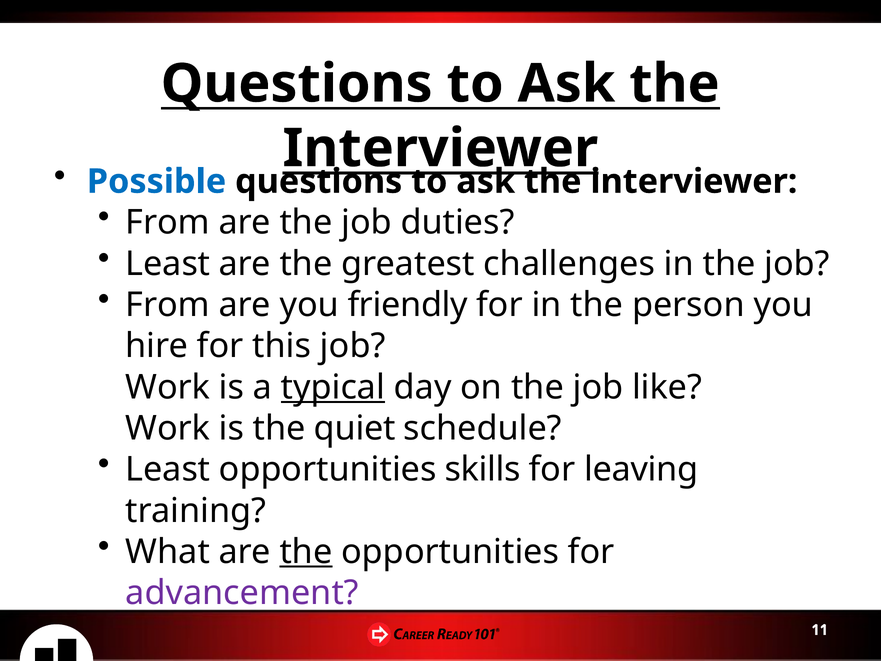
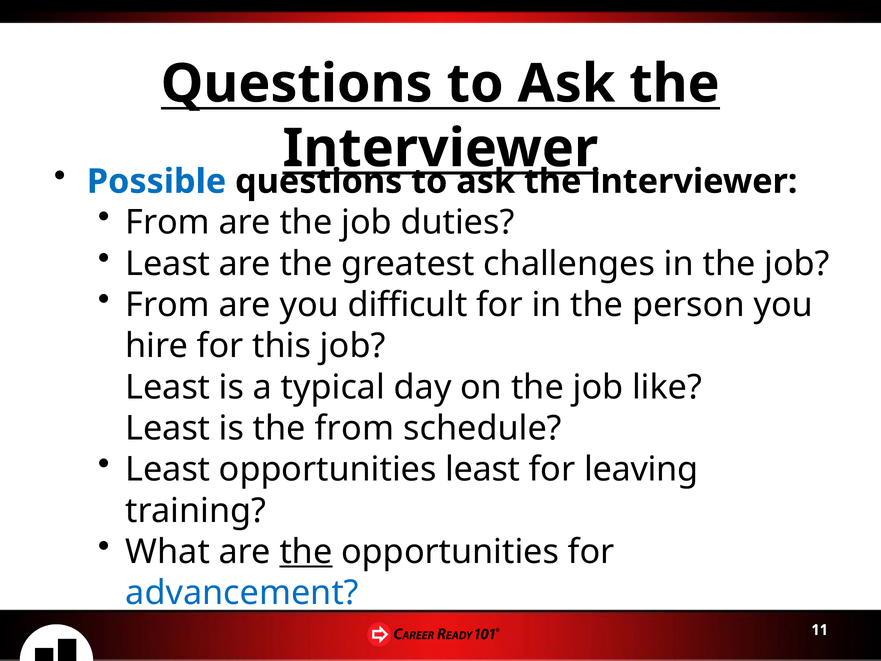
friendly: friendly -> difficult (408, 305)
Work: Work -> Least (168, 387)
typical underline: present -> none (333, 387)
Work: Work -> Least (168, 428)
the quiet: quiet -> from (354, 428)
opportunities skills: skills -> least (483, 469)
advancement colour: purple -> blue (242, 593)
